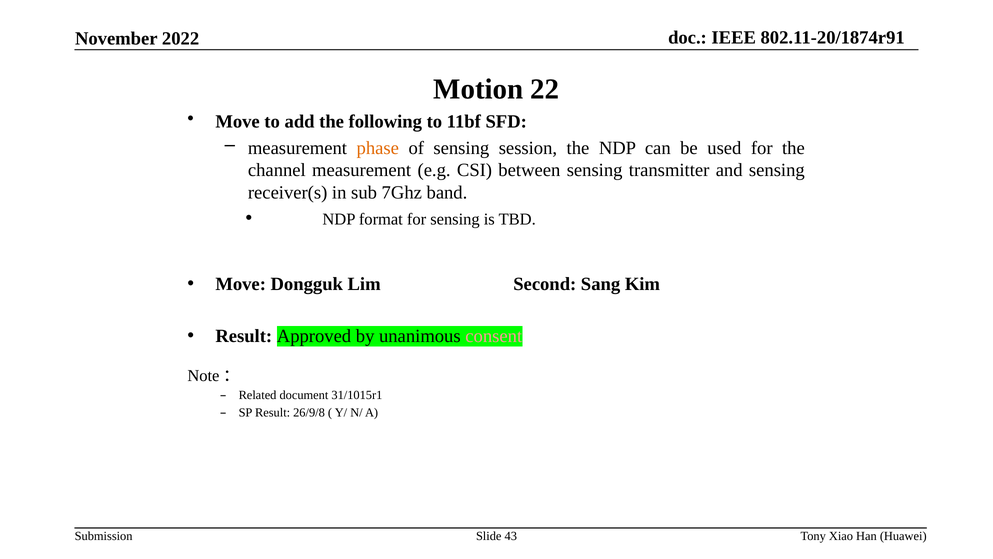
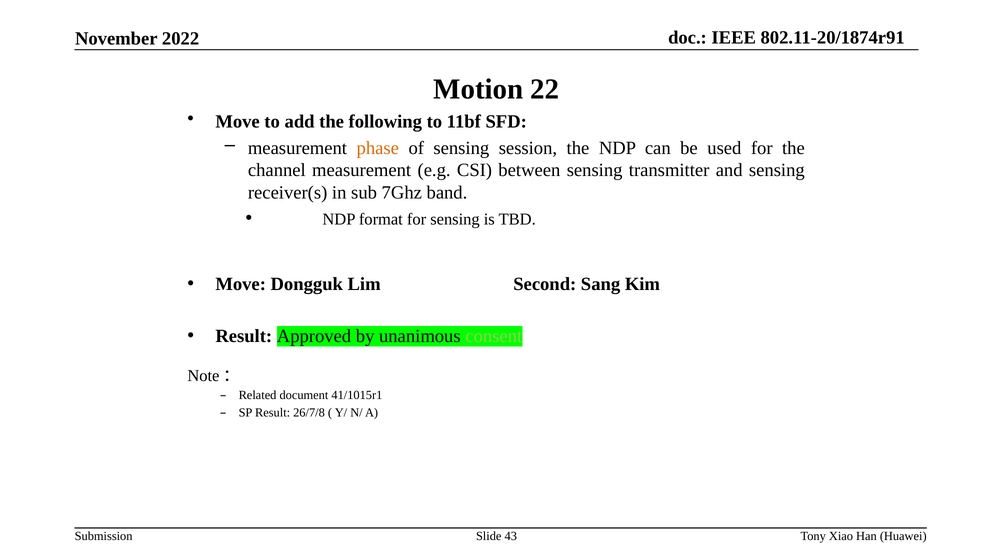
consent colour: pink -> light green (494, 336)
31/1015r1: 31/1015r1 -> 41/1015r1 (357, 395)
26/9/8: 26/9/8 -> 26/7/8 (309, 412)
